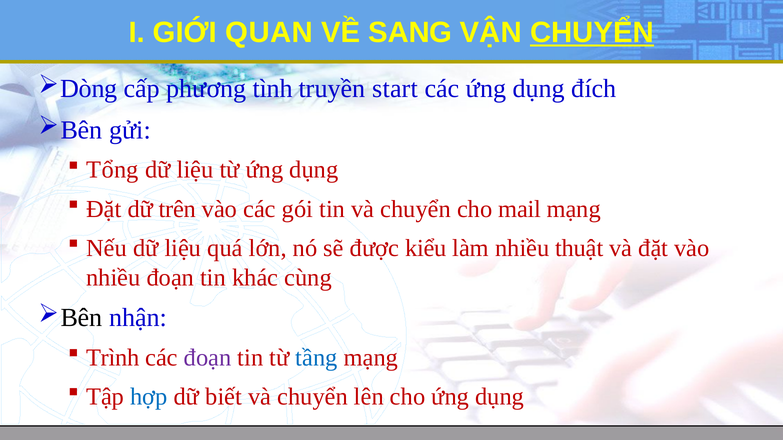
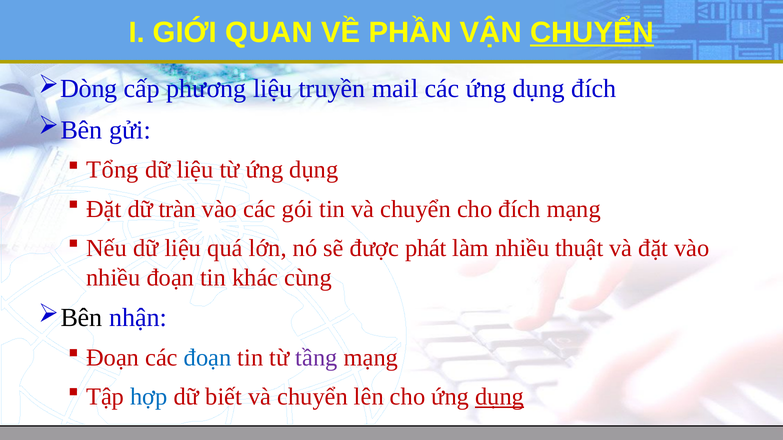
SANG: SANG -> PHẦN (410, 33)
phương tình: tình -> liệu (273, 89)
start: start -> mail (395, 89)
trên: trên -> tràn (178, 209)
cho mail: mail -> đích (519, 209)
kiểu: kiểu -> phát (426, 248)
Trình: Trình -> Đoạn (113, 358)
đoạn colour: purple -> blue (208, 358)
tầng colour: blue -> purple (317, 358)
dụng underline: none -> present (500, 397)
